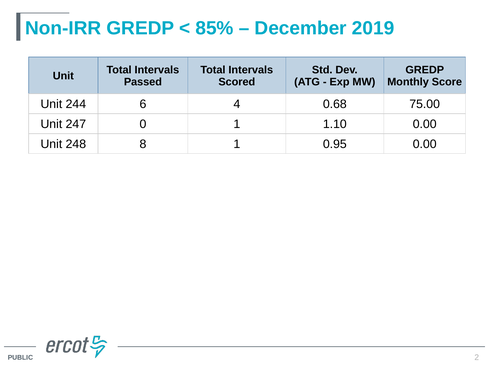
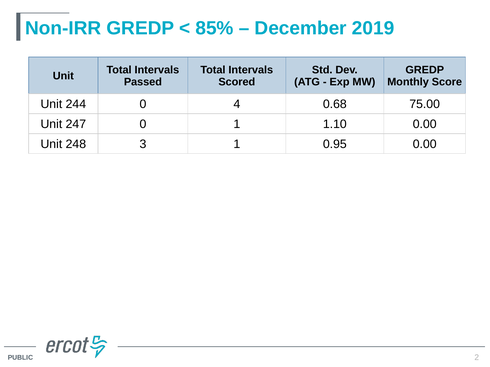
244 6: 6 -> 0 (143, 104)
8: 8 -> 3 (143, 144)
